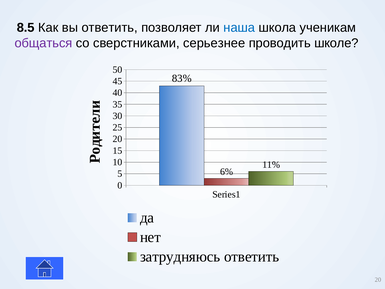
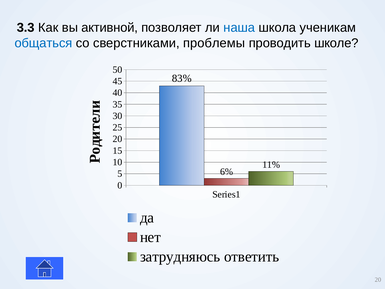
8.5: 8.5 -> 3.3 (26, 28)
вы ответить: ответить -> активной (110, 28)
общаться colour: purple -> blue (43, 43)
серьезнее: серьезнее -> проблемы (214, 43)
